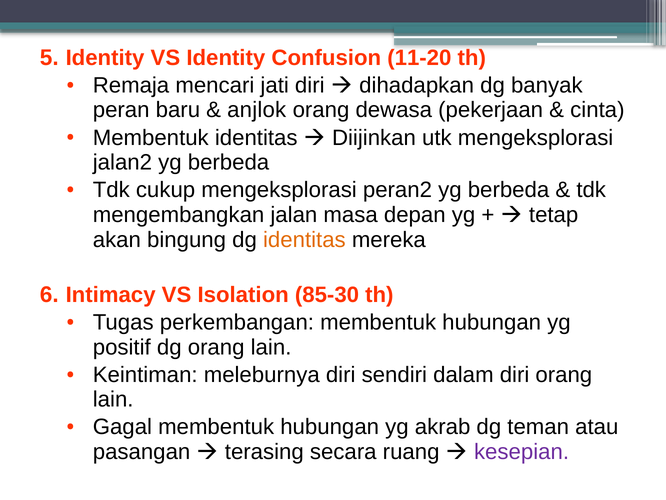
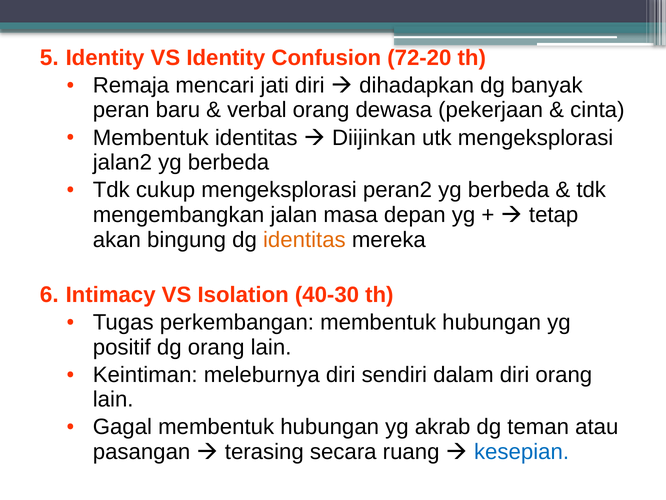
11-20: 11-20 -> 72-20 (419, 58)
anjlok: anjlok -> verbal (257, 110)
85-30: 85-30 -> 40-30 (327, 295)
kesepian colour: purple -> blue (522, 451)
